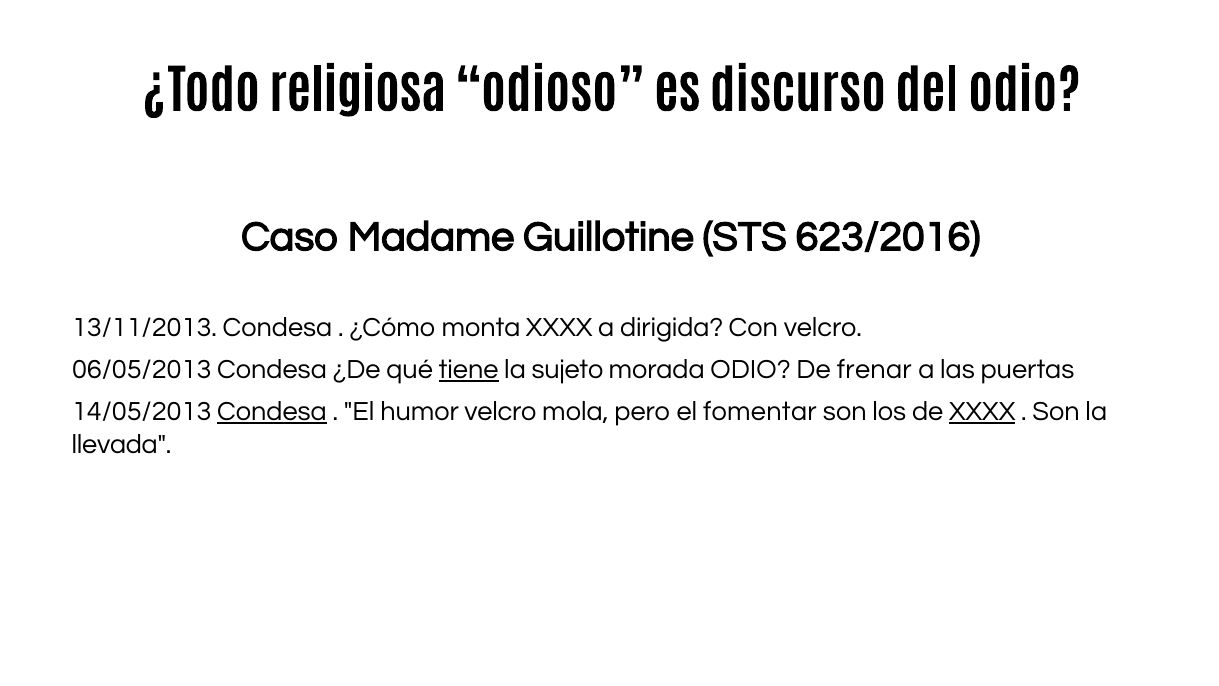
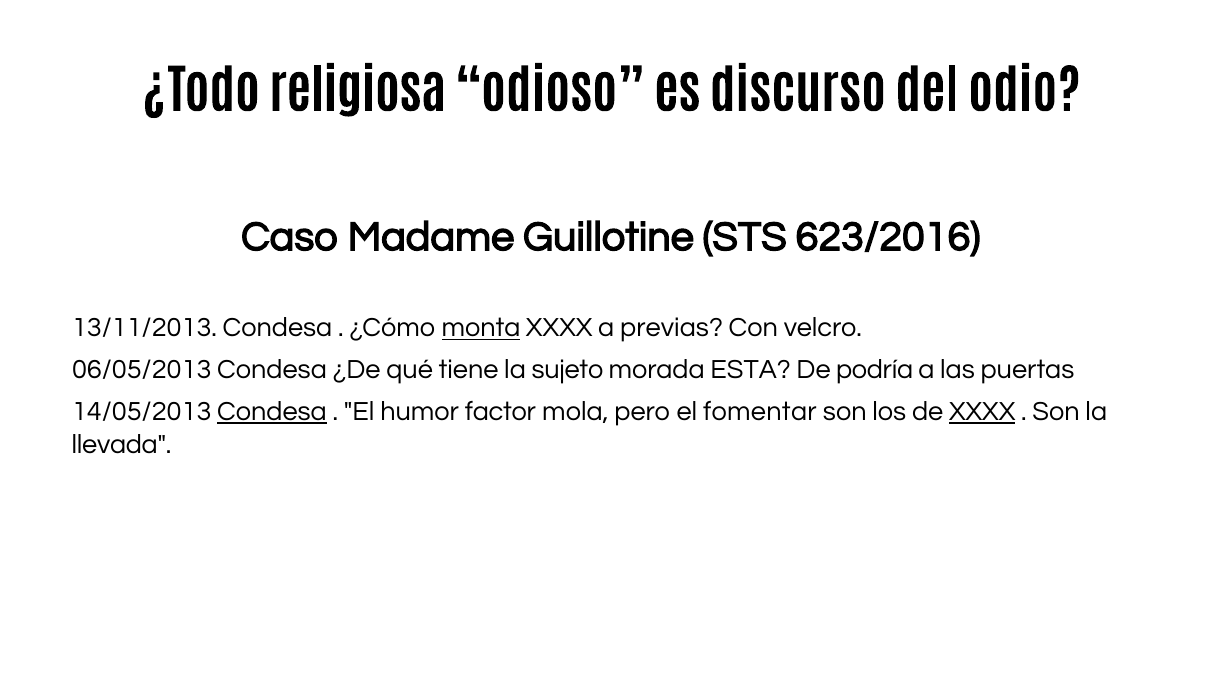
monta underline: none -> present (481, 328)
dirigida: dirigida -> previas (672, 328)
tiene underline: present -> none (469, 369)
morada ODIO: ODIO -> ESTA (751, 369)
frenar: frenar -> podría (875, 369)
humor velcro: velcro -> factor (500, 411)
